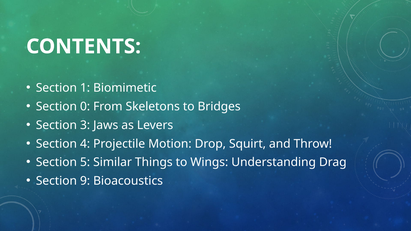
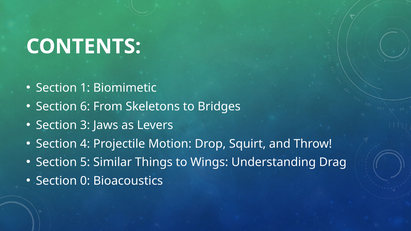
0: 0 -> 6 (85, 107)
9: 9 -> 0 (85, 181)
